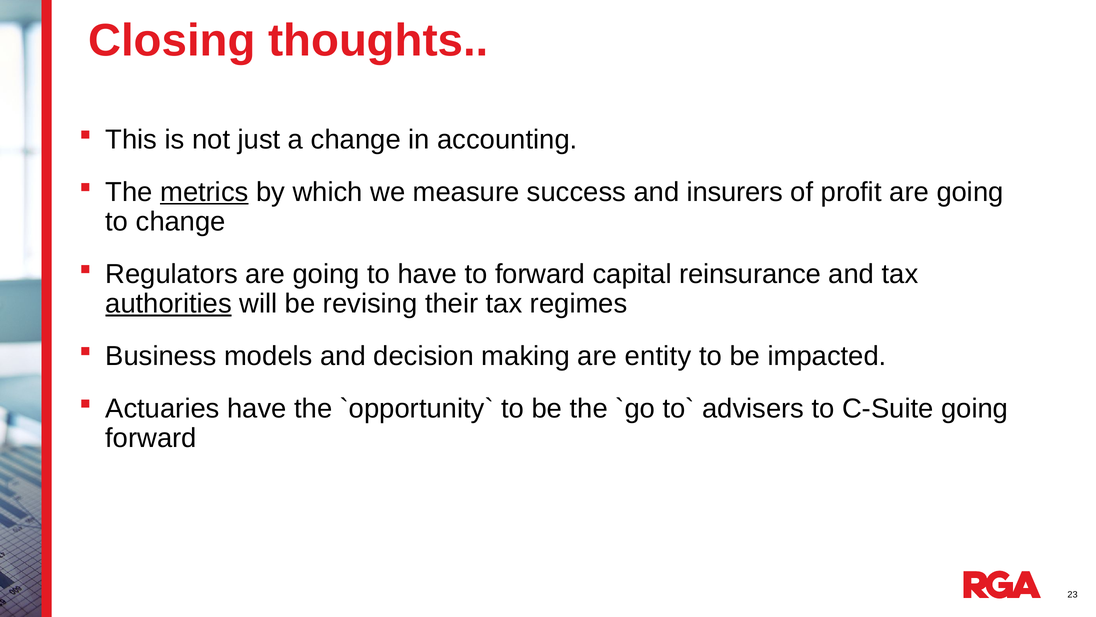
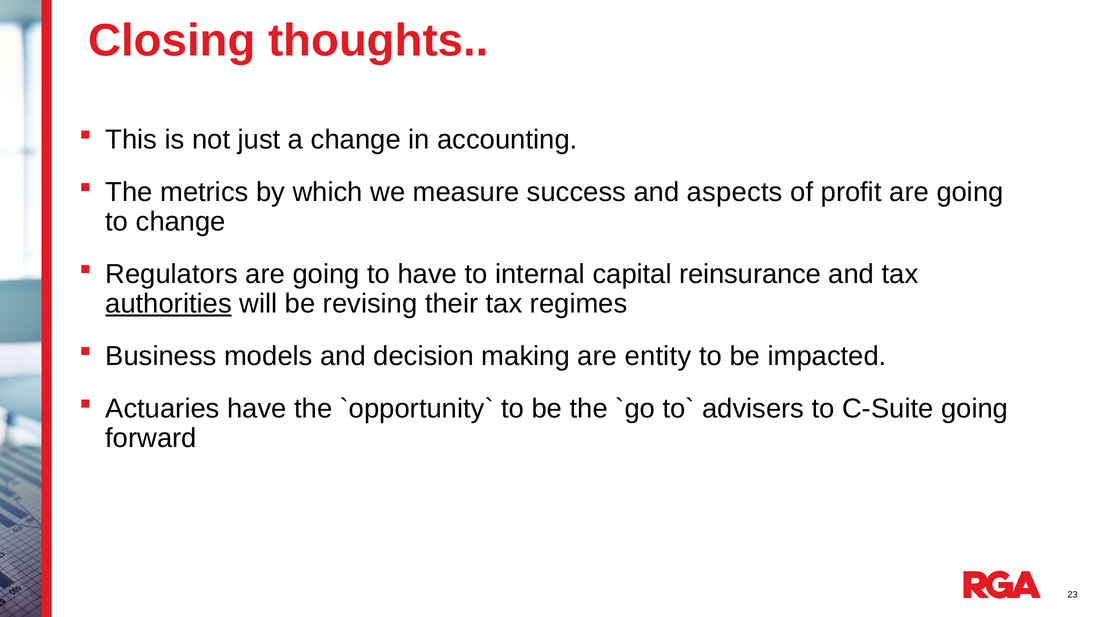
metrics underline: present -> none (204, 192)
insurers: insurers -> aspects (735, 192)
to forward: forward -> internal (540, 274)
